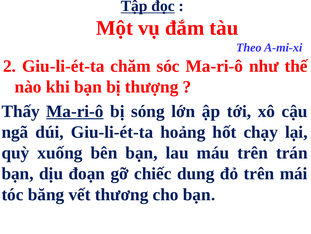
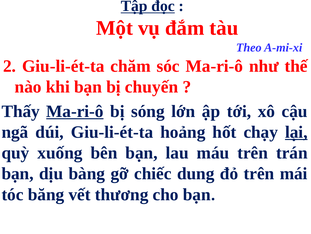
thượng: thượng -> chuyến (152, 87)
lại underline: none -> present (296, 132)
đoạn: đoạn -> bàng (87, 173)
